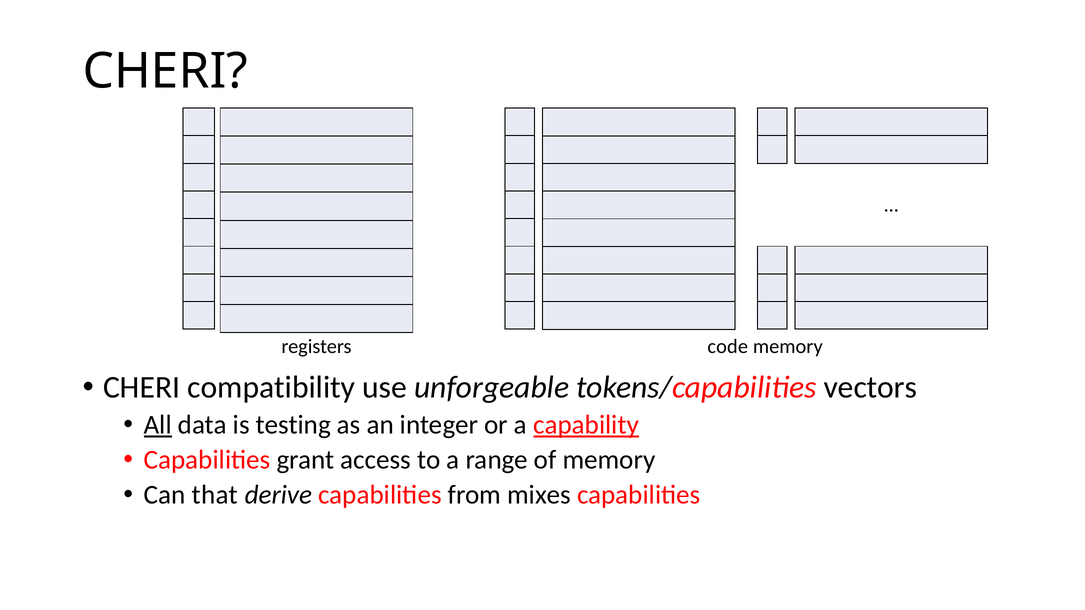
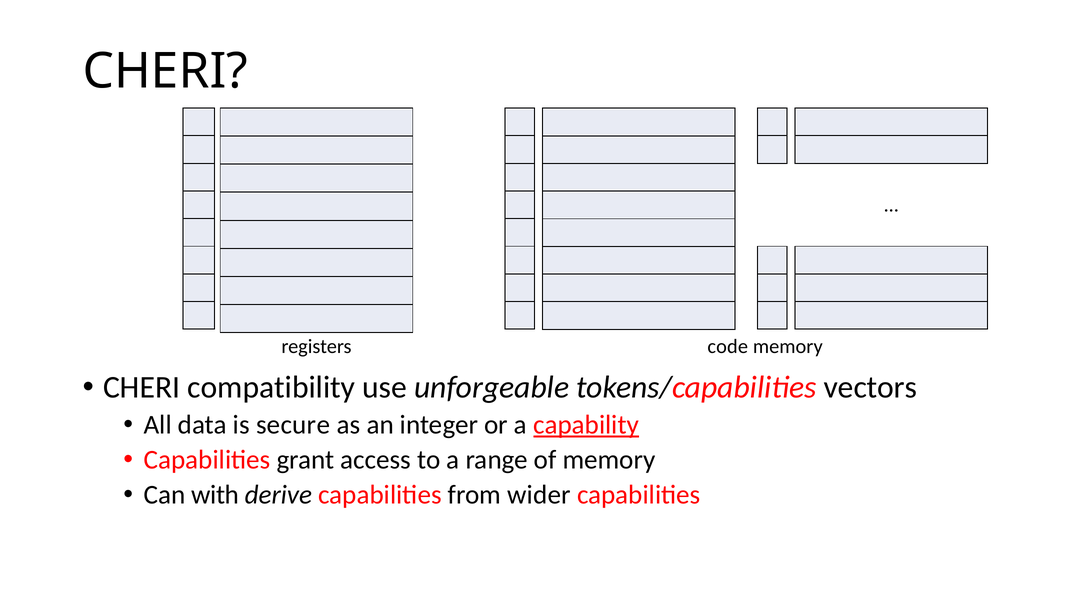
All underline: present -> none (158, 425)
testing: testing -> secure (293, 425)
that: that -> with (215, 495)
mixes: mixes -> wider (539, 495)
